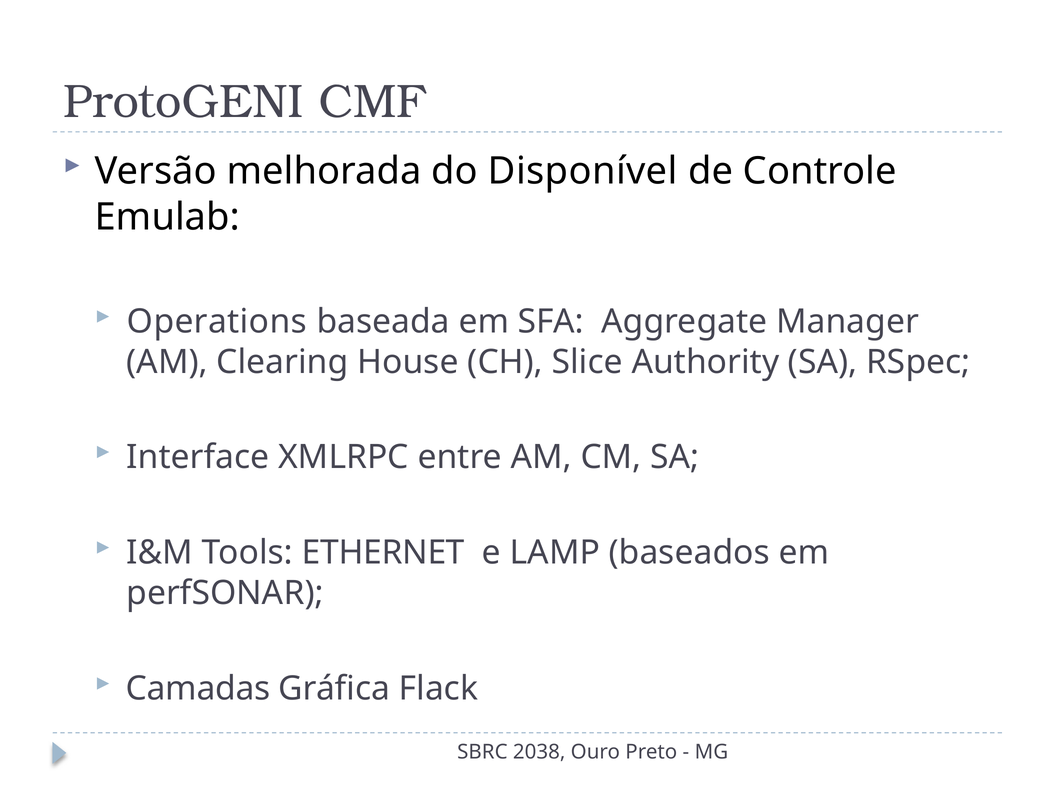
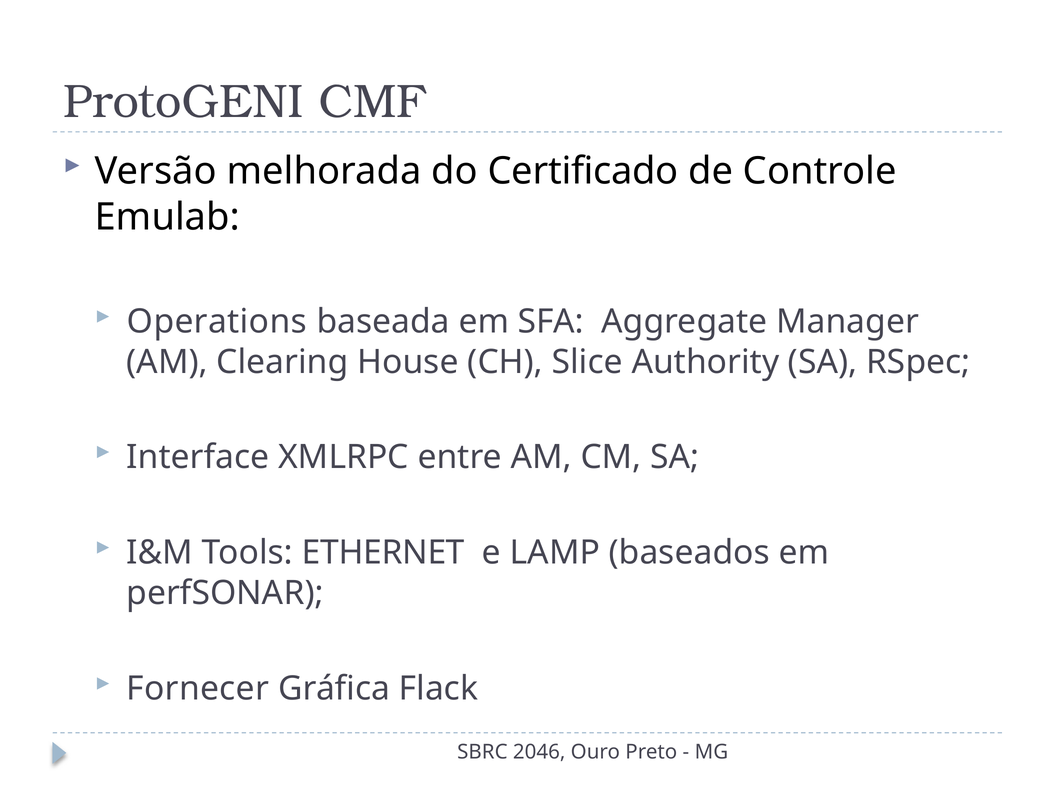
Disponível: Disponível -> Certificado (583, 171)
Camadas: Camadas -> Fornecer (198, 689)
2038: 2038 -> 2046 (539, 752)
